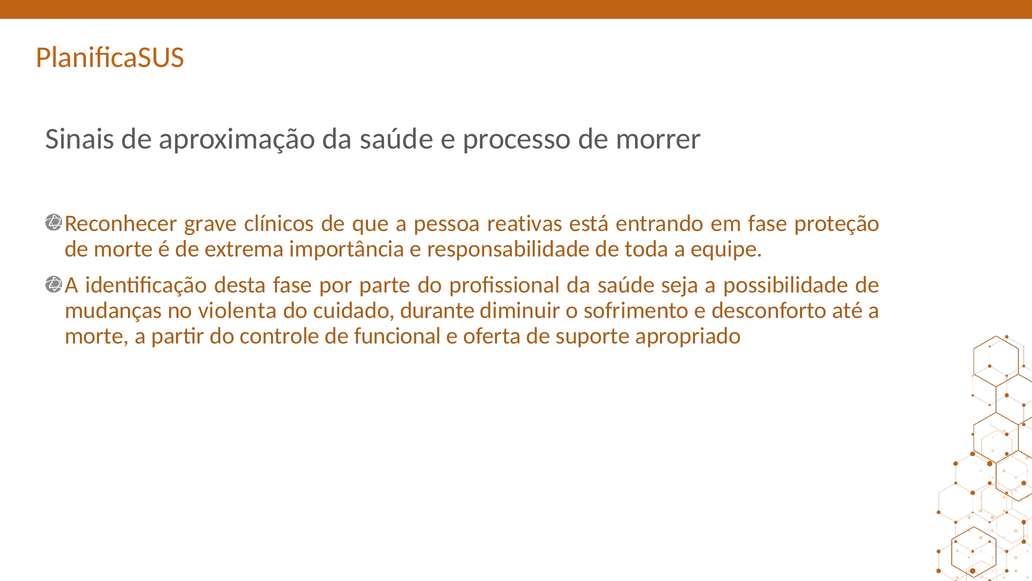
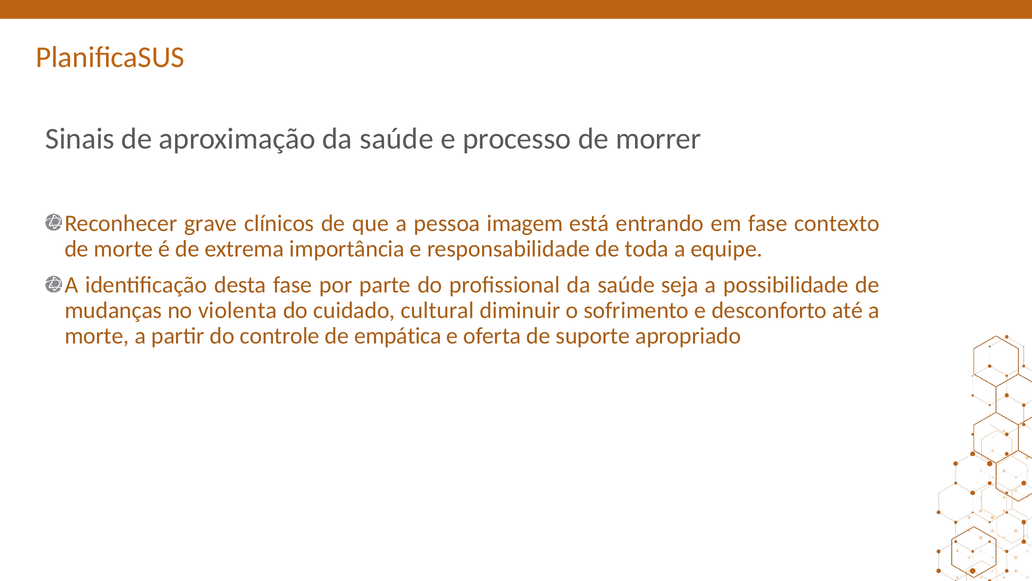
reativas: reativas -> imagem (525, 223)
proteção: proteção -> contexto (837, 223)
durante: durante -> cultural (437, 310)
funcional: funcional -> empática (398, 336)
